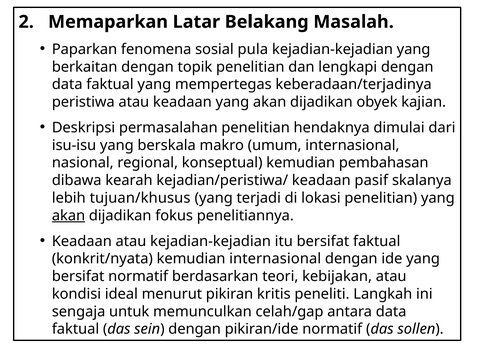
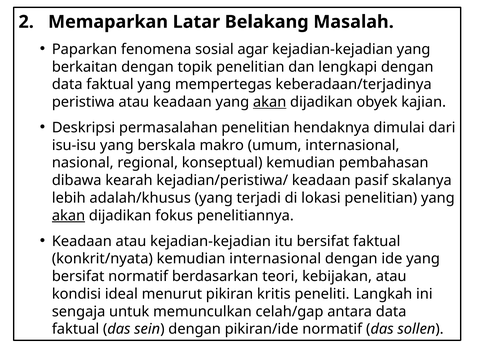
pula: pula -> agar (253, 49)
akan underline: none -> present (270, 102)
tujuan/khusus: tujuan/khusus -> adalah/khusus (140, 198)
